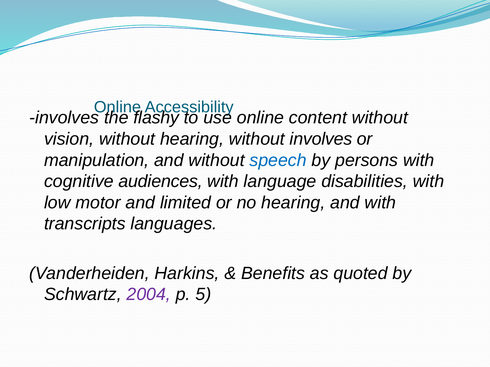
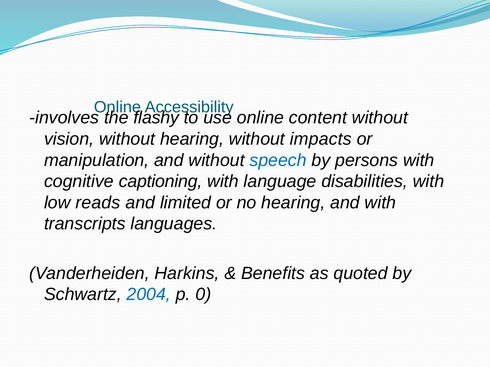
without involves: involves -> impacts (321, 139)
audiences: audiences -> captioning (161, 182)
motor: motor -> reads (98, 203)
2004 colour: purple -> blue (149, 295)
5: 5 -> 0 (203, 295)
